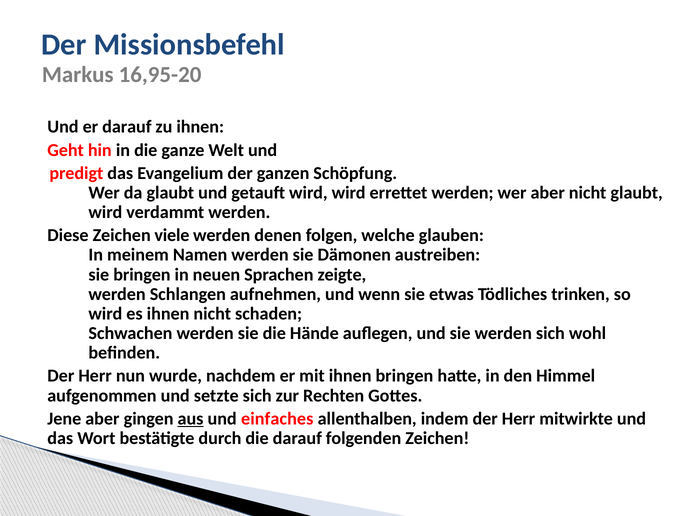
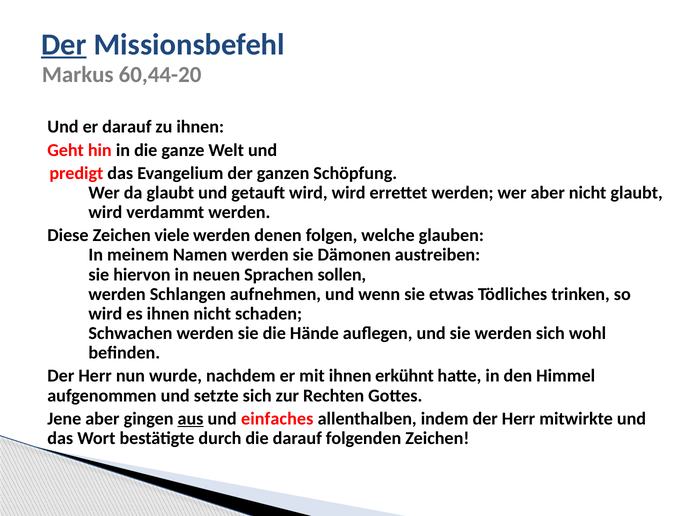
Der underline: none -> present (64, 45)
16,95-20: 16,95-20 -> 60,44-20 (160, 75)
sie bringen: bringen -> hiervon (142, 275)
zeigte: zeigte -> sollen (342, 275)
ihnen bringen: bringen -> erkühnt (405, 376)
